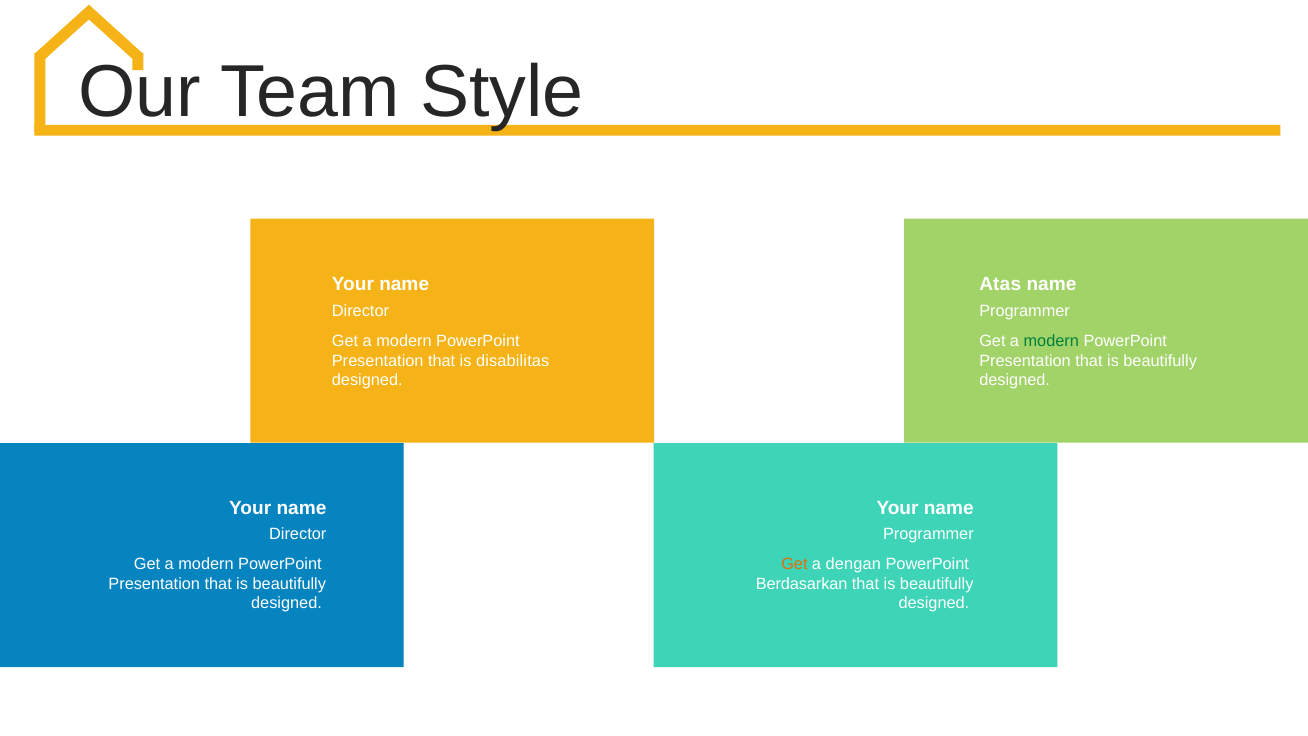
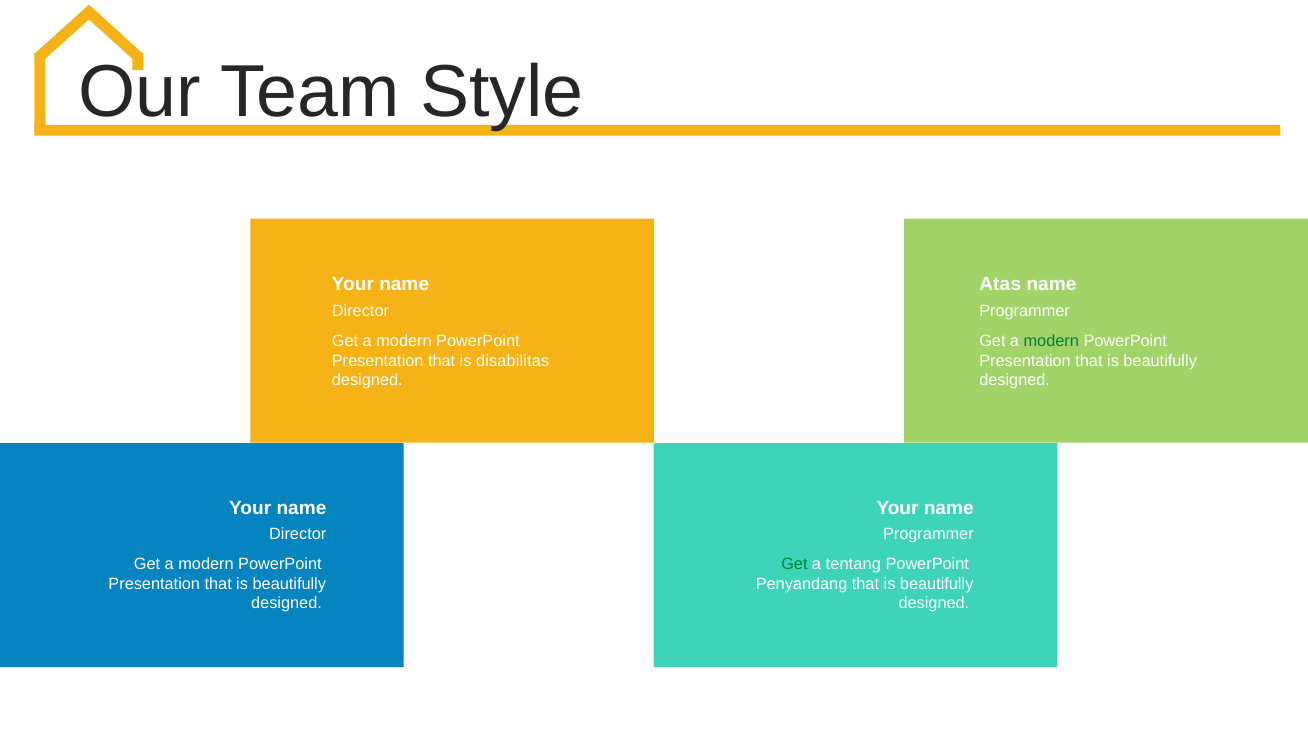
Get colour: orange -> green (794, 564)
dengan: dengan -> tentang (853, 564)
Berdasarkan: Berdasarkan -> Penyandang (802, 584)
